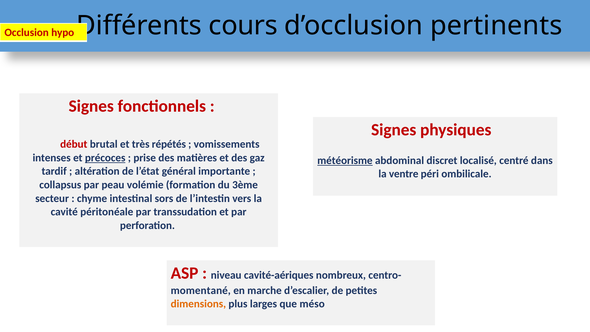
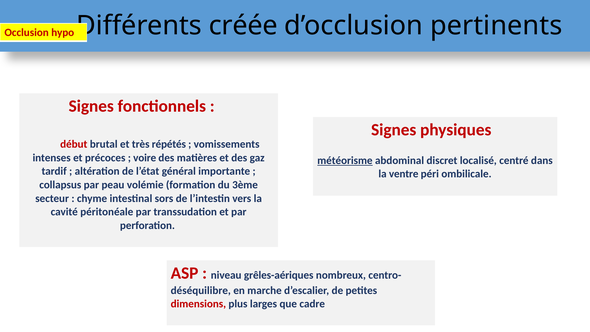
cours: cours -> créée (243, 26)
précoces underline: present -> none (105, 158)
prise: prise -> voire (145, 158)
cavité-aériques: cavité-aériques -> grêles-aériques (279, 275)
momentané: momentané -> déséquilibre (201, 290)
dimensions colour: orange -> red (198, 304)
méso: méso -> cadre (312, 304)
